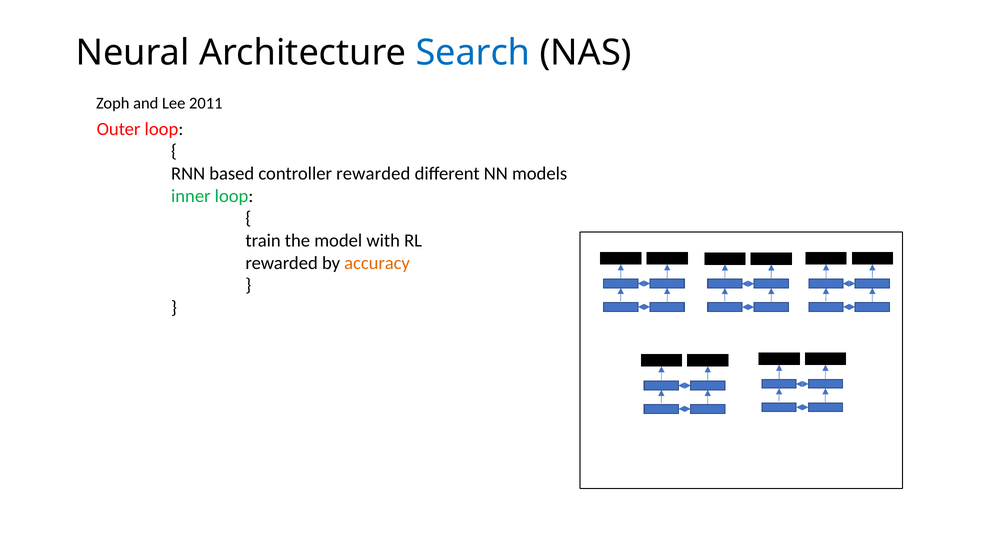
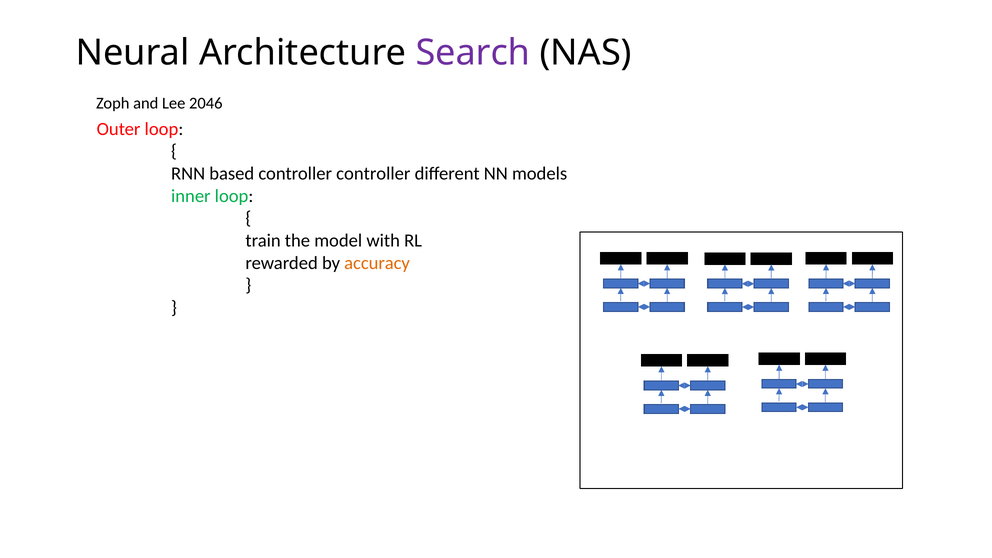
Search colour: blue -> purple (473, 53)
2011: 2011 -> 2046 (206, 103)
controller rewarded: rewarded -> controller (373, 174)
